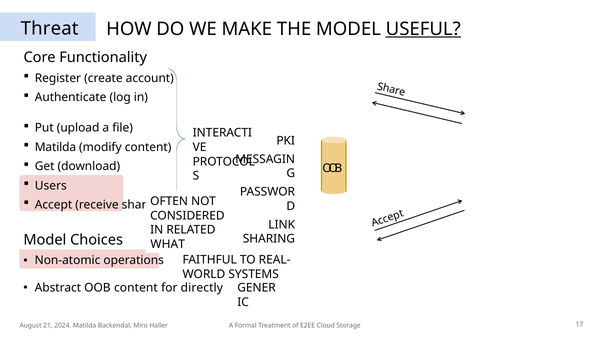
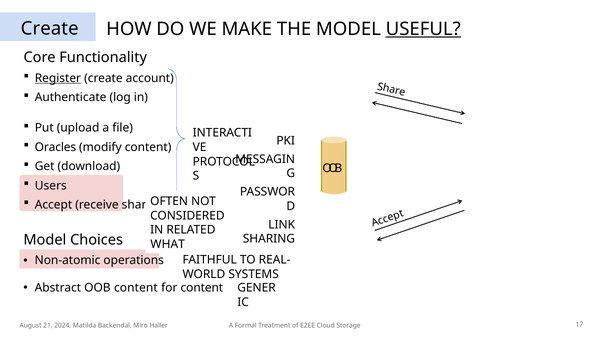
Threat: Threat -> Create (50, 29)
Register underline: none -> present (58, 78)
Matilda: Matilda -> Oracles (55, 147)
for directly: directly -> content (202, 287)
